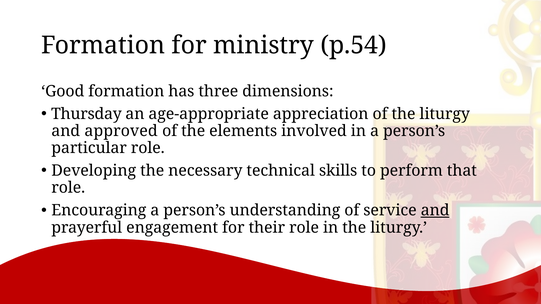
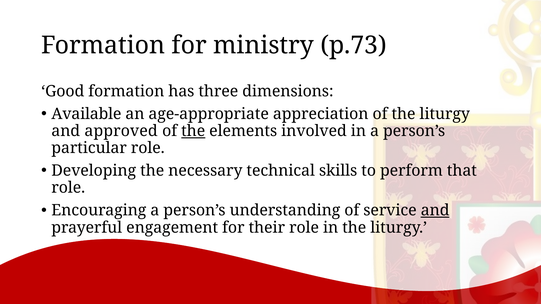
p.54: p.54 -> p.73 (354, 45)
Thursday: Thursday -> Available (86, 114)
the underline: none -> present (193, 131)
